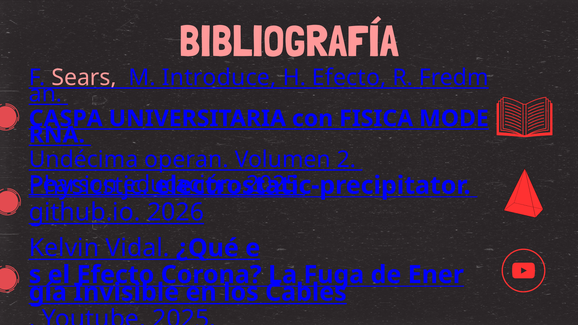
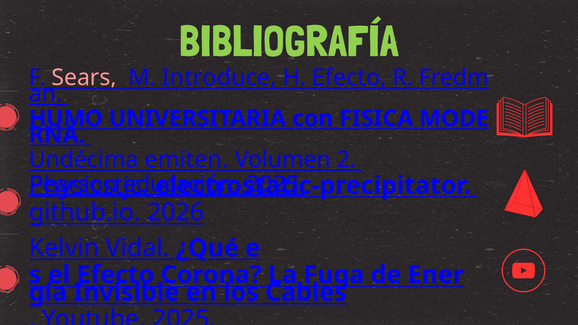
BIBLIOGRAFÍA colour: pink -> light green (289, 42)
CASPA: CASPA -> HUMO (66, 119)
operan: operan -> emiten (186, 160)
